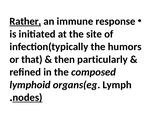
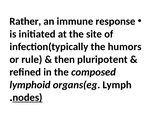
Rather underline: present -> none (25, 21)
that: that -> rule (32, 60)
particularly: particularly -> pluripotent (102, 60)
